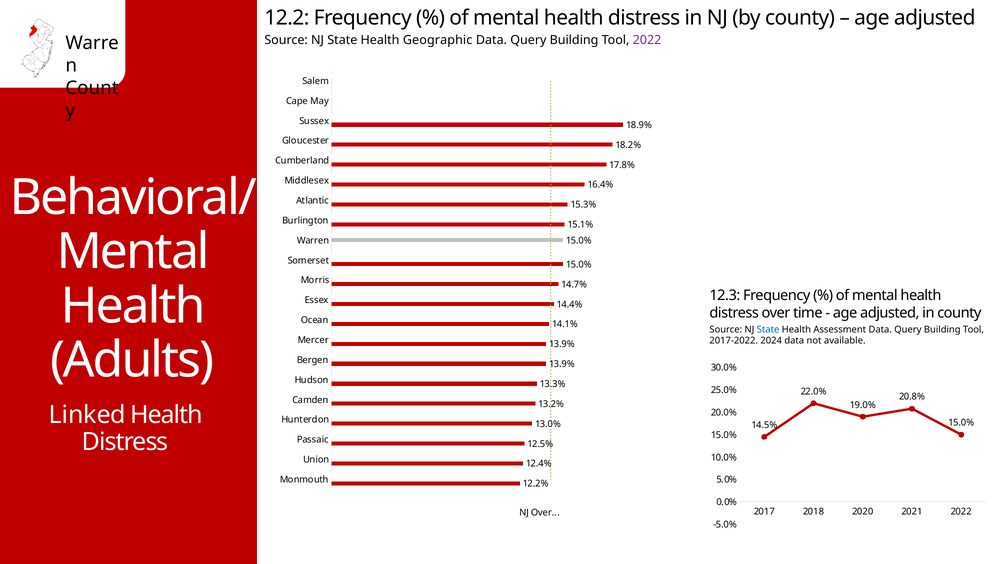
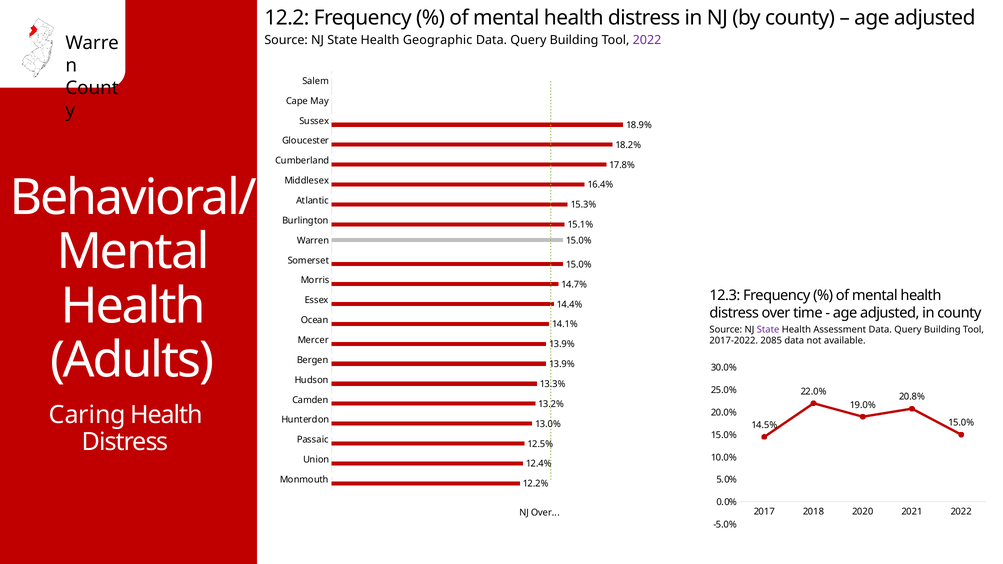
State colour: blue -> purple (768, 330)
2024: 2024 -> 2085 (771, 341)
Linked: Linked -> Caring (87, 415)
